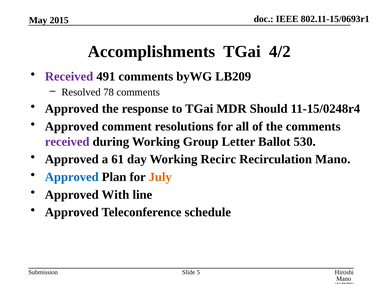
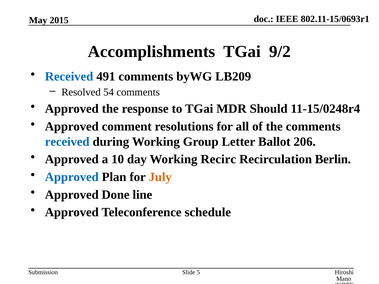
4/2: 4/2 -> 9/2 (280, 52)
Received colour: purple -> blue (69, 76)
78: 78 -> 54 (109, 92)
received colour: purple -> blue (67, 142)
530: 530 -> 206 (305, 142)
61: 61 -> 10 (118, 159)
Recirculation Mano: Mano -> Berlin (333, 159)
With: With -> Done (116, 195)
